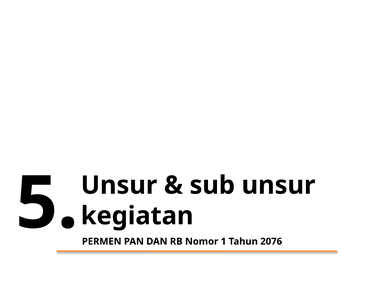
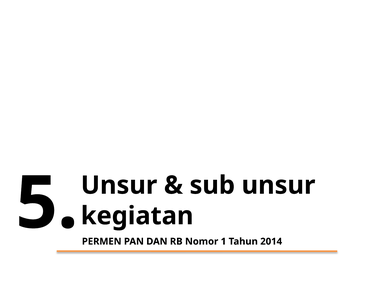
2076: 2076 -> 2014 (271, 241)
